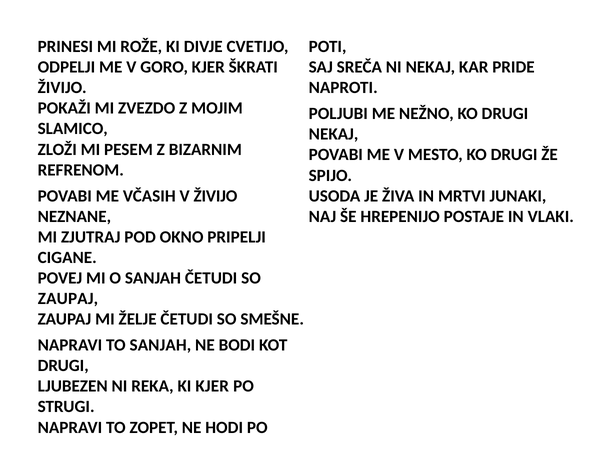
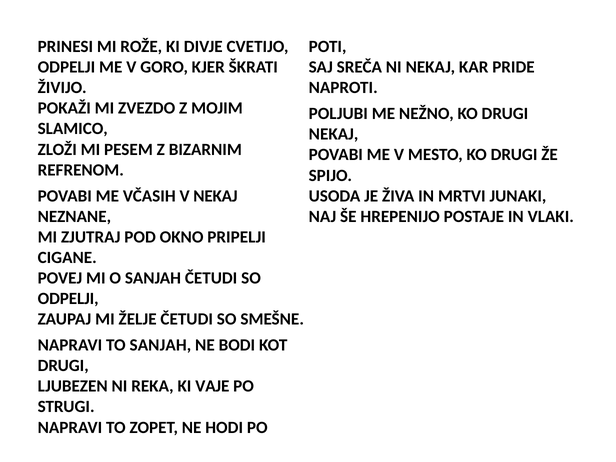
V ŽIVIJO: ŽIVIJO -> NEKAJ (215, 196)
ZAUPAJ: ZAUPAJ -> ODPELJI (68, 299)
KI KJER: KJER -> VAJE (212, 386)
